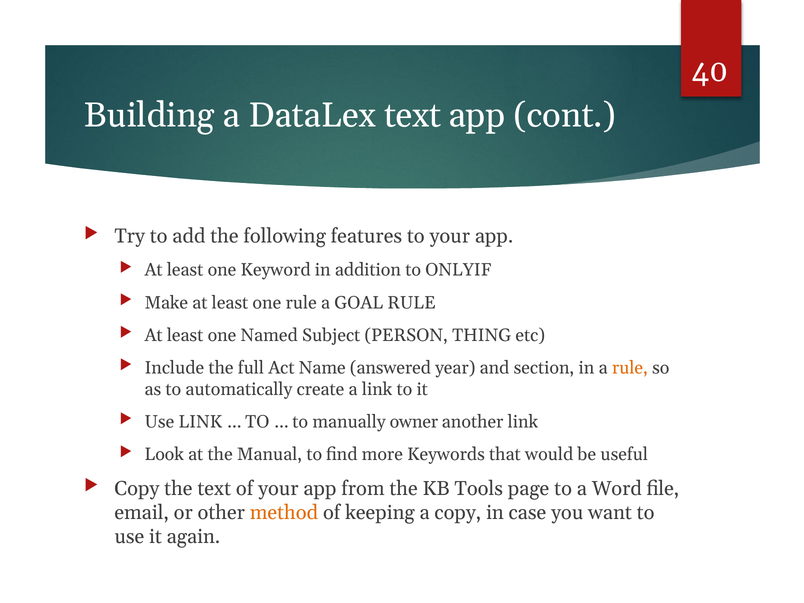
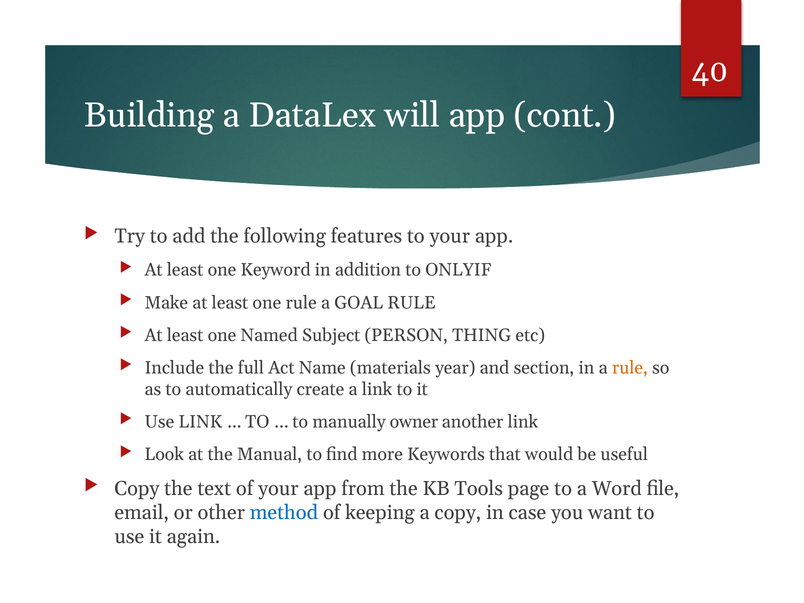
DataLex text: text -> will (412, 115)
answered: answered -> materials (390, 368)
method colour: orange -> blue (284, 513)
